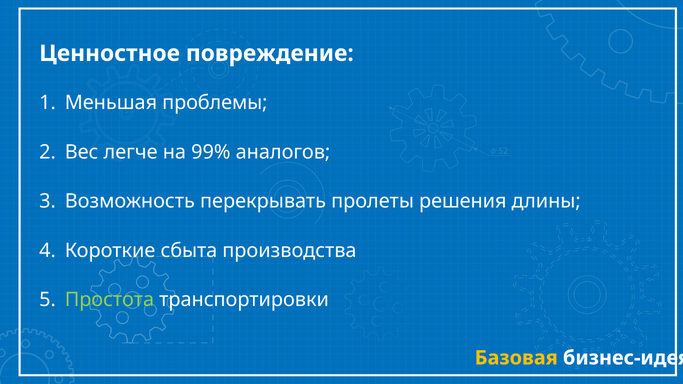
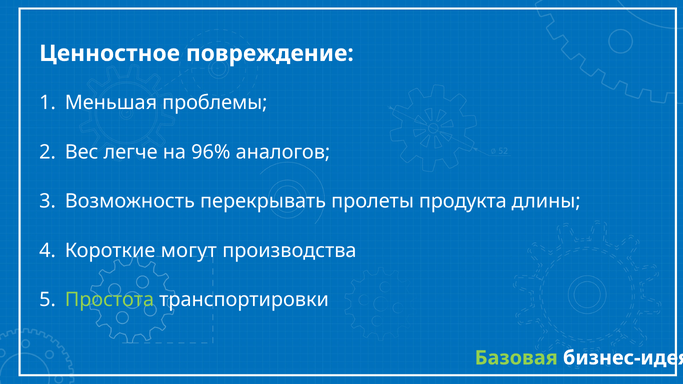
99%: 99% -> 96% (211, 152)
решения: решения -> продукта (463, 201)
сбыта: сбыта -> могут (189, 251)
Базовая colour: yellow -> light green (516, 358)
